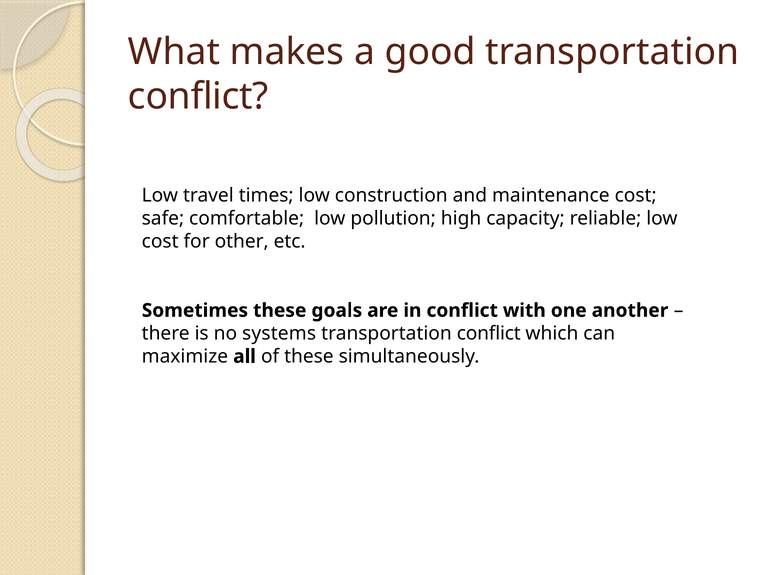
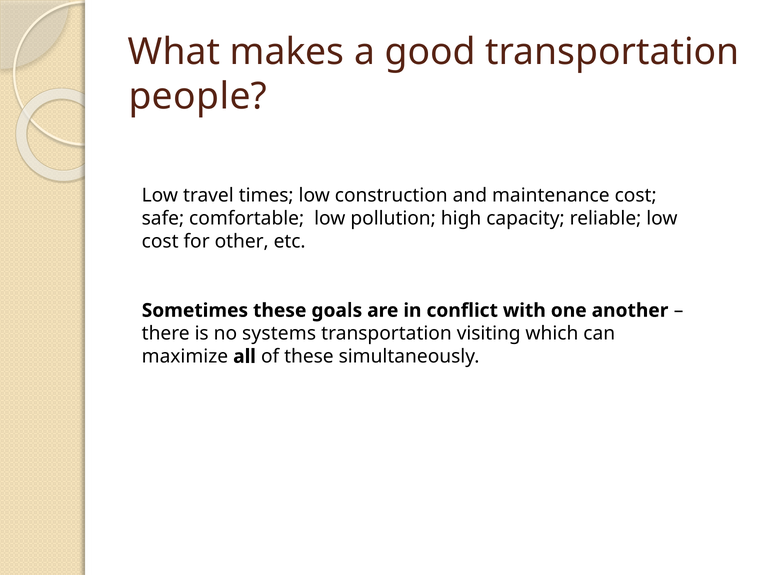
conflict: conflict -> people (198, 97)
conflict: conflict -> visiting (489, 334)
